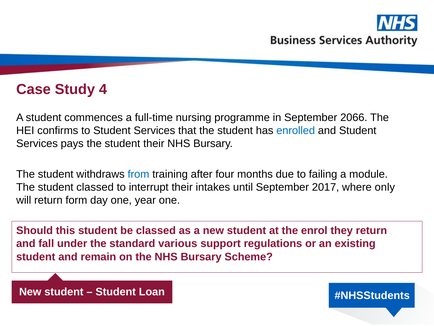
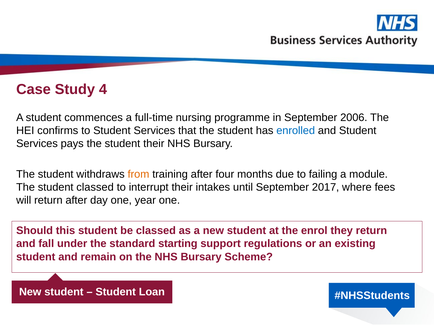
2066: 2066 -> 2006 (354, 117)
from colour: blue -> orange (138, 174)
only: only -> fees (385, 187)
return form: form -> after (76, 200)
various: various -> starting (178, 243)
